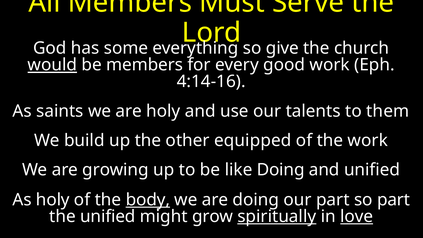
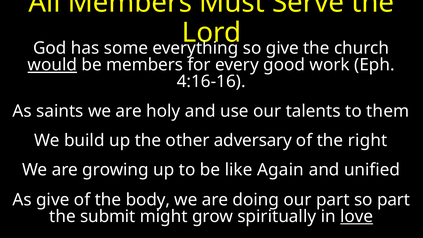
4:14-16: 4:14-16 -> 4:16-16 (211, 82)
equipped: equipped -> adversary (253, 140)
the work: work -> right (368, 140)
like Doing: Doing -> Again (280, 170)
As holy: holy -> give (53, 200)
body underline: present -> none (148, 200)
the unified: unified -> submit (108, 216)
spiritually underline: present -> none (277, 216)
